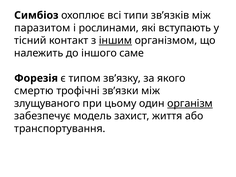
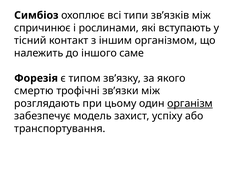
паразитом: паразитом -> спричинює (42, 28)
іншим underline: present -> none (115, 40)
злущуваного: злущуваного -> розглядають (47, 103)
життя: життя -> успіху (167, 116)
